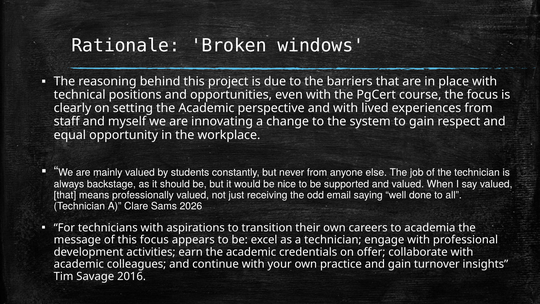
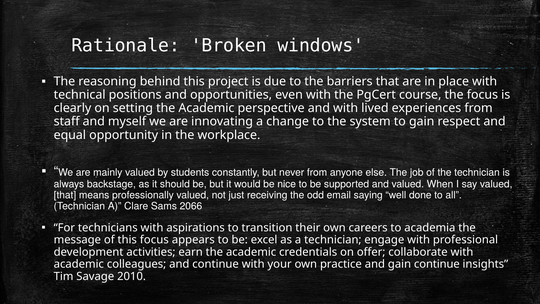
2026: 2026 -> 2066 (191, 206)
gain turnover: turnover -> continue (437, 264)
2016: 2016 -> 2010 (131, 276)
